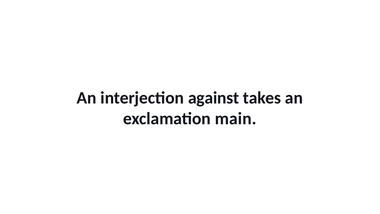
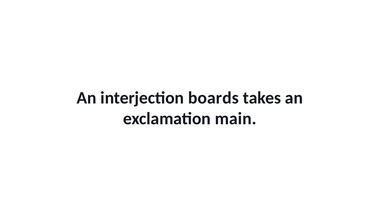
against: against -> boards (213, 98)
